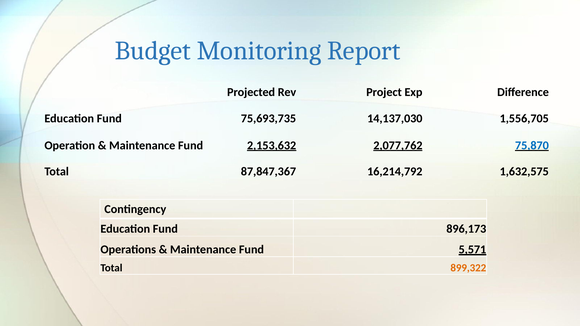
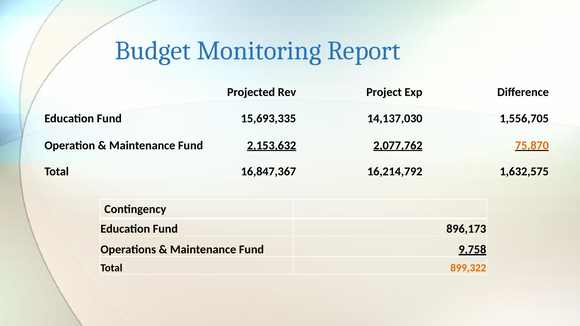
75,693,735: 75,693,735 -> 15,693,335 (269, 118)
75,870 colour: blue -> orange (532, 145)
87,847,367: 87,847,367 -> 16,847,367 (269, 172)
5,571: 5,571 -> 9,758 (472, 250)
